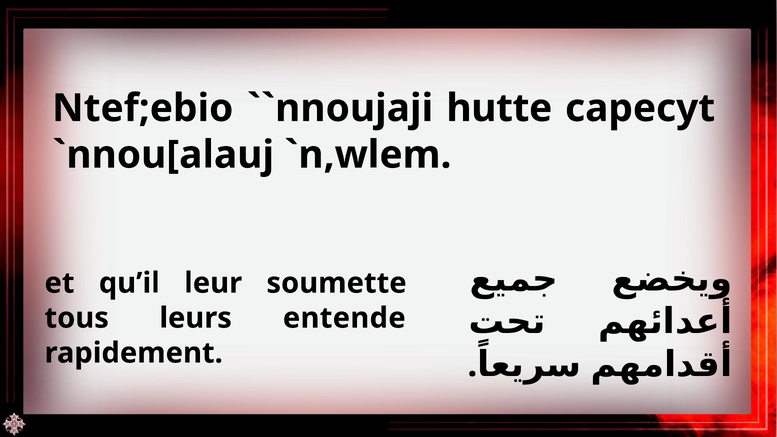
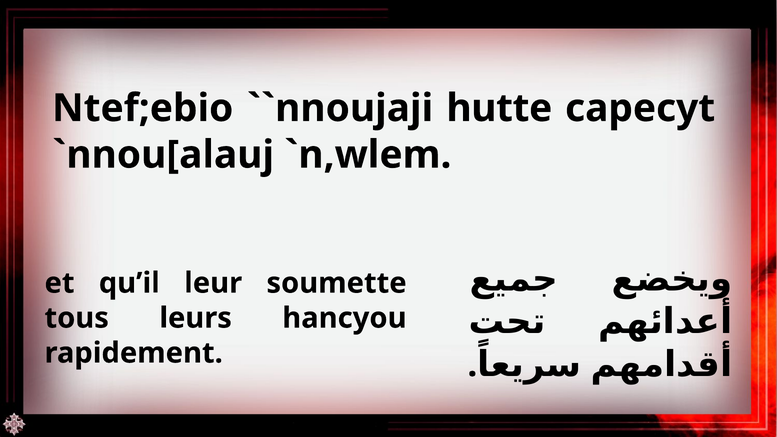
entende: entende -> hancyou (344, 318)
